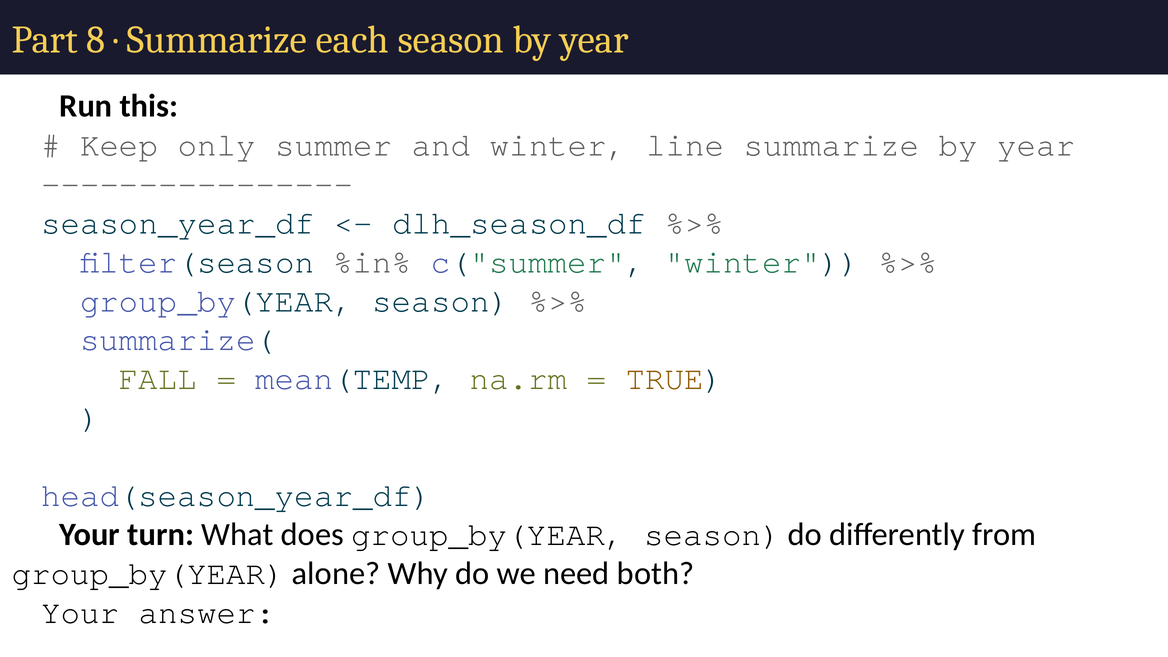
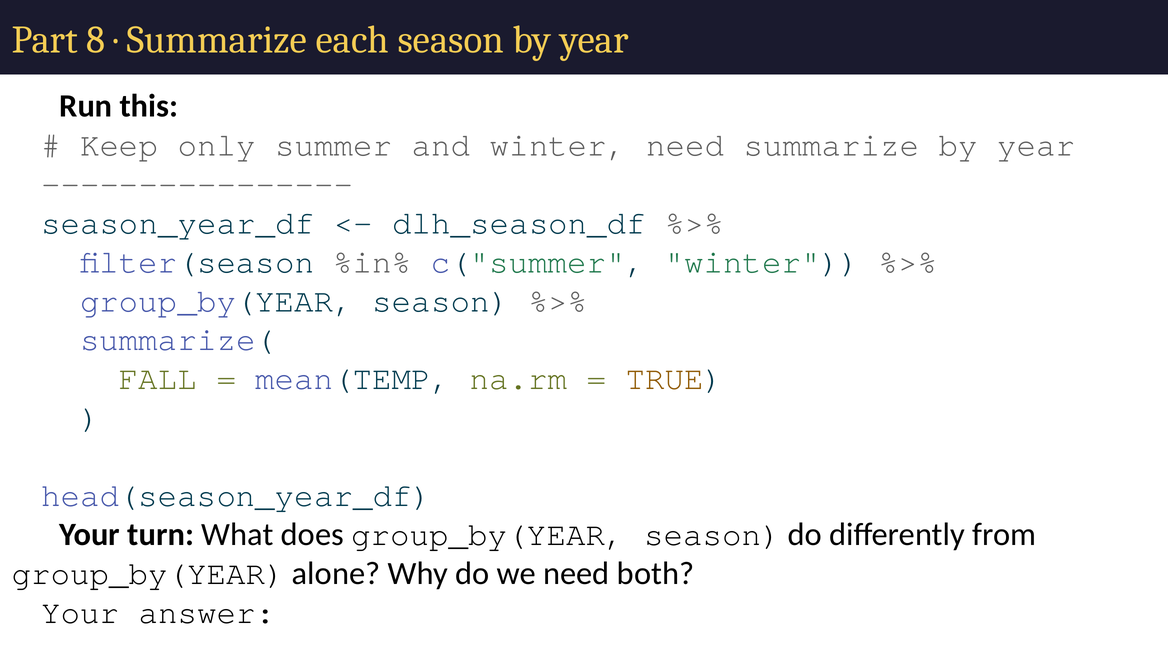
winter line: line -> need (685, 145)
